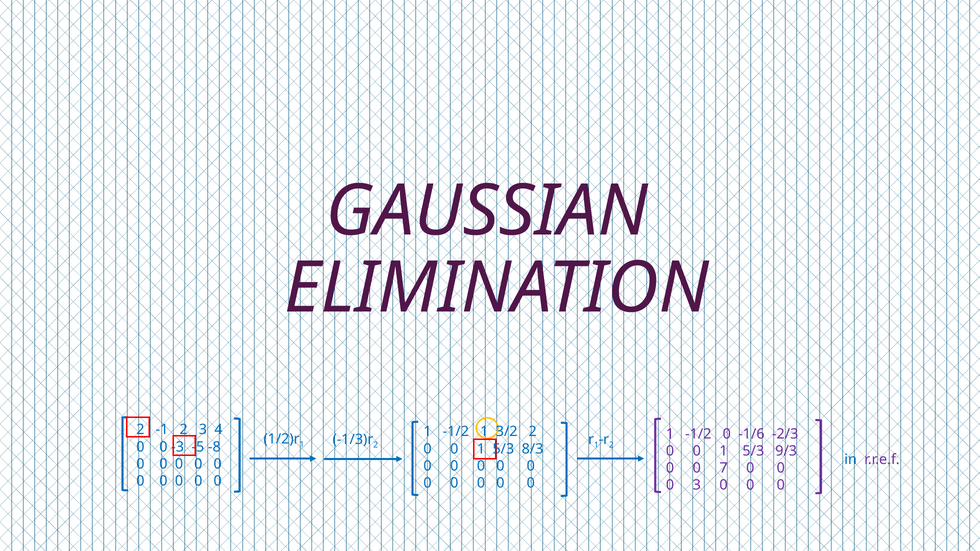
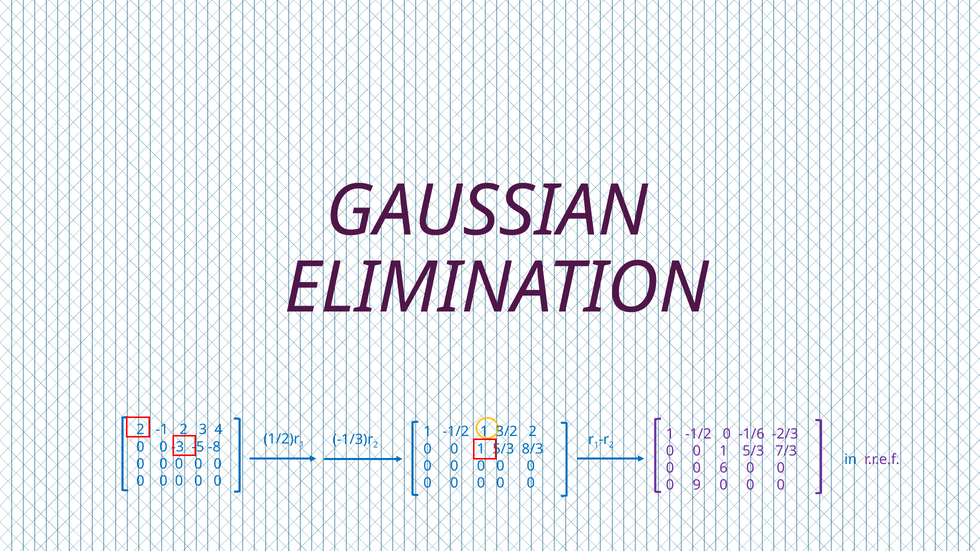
9/3: 9/3 -> 7/3 (786, 451)
7: 7 -> 6 (724, 468)
0 3: 3 -> 9 (697, 485)
